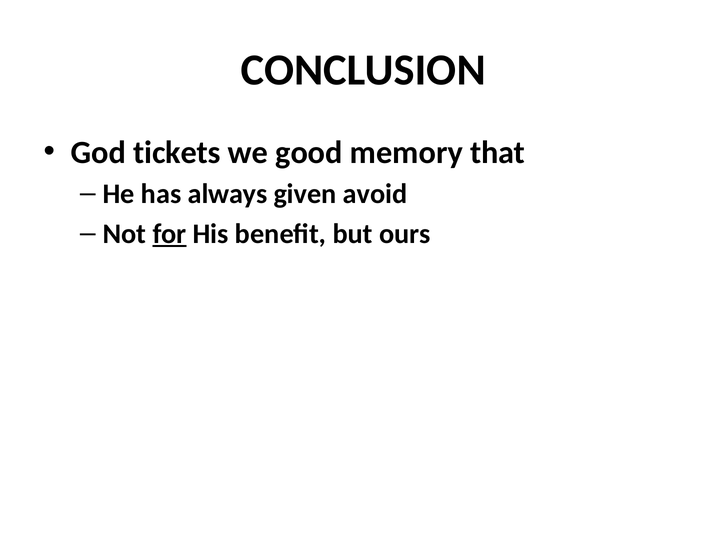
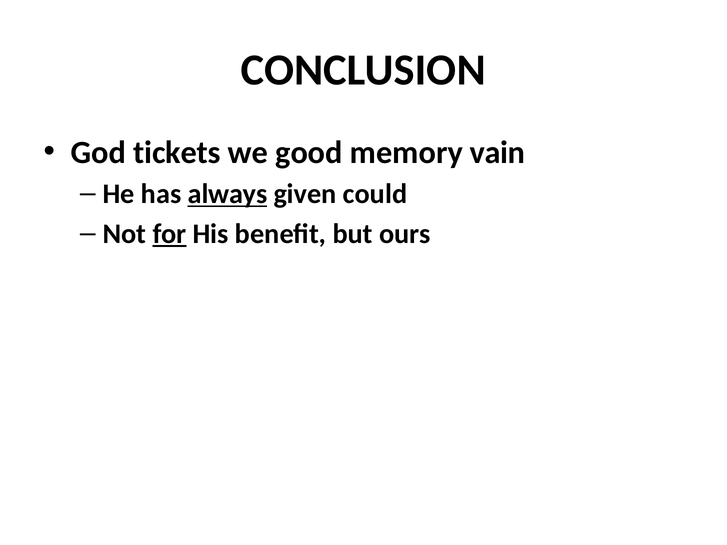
that: that -> vain (497, 153)
always underline: none -> present (228, 194)
avoid: avoid -> could (375, 194)
